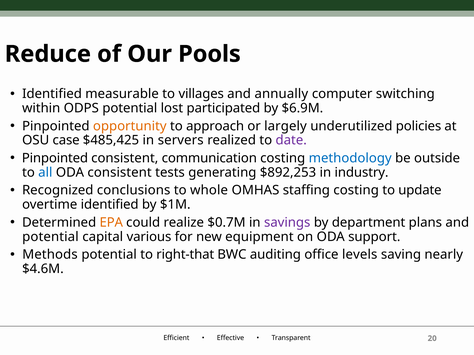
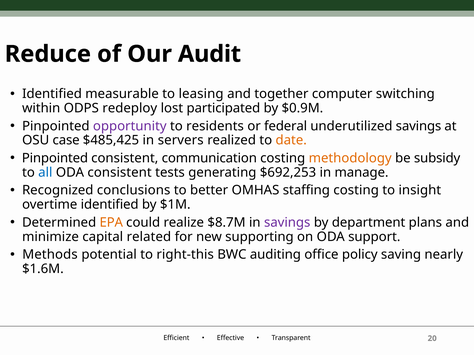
Pools: Pools -> Audit (209, 54)
villages: villages -> leasing (201, 94)
annually: annually -> together (281, 94)
ODPS potential: potential -> redeploy (130, 108)
$6.9M: $6.9M -> $0.9M (302, 108)
opportunity colour: orange -> purple (130, 126)
approach: approach -> residents (215, 126)
largely: largely -> federal (286, 126)
underutilized policies: policies -> savings (419, 126)
date colour: purple -> orange (291, 140)
methodology colour: blue -> orange (350, 158)
outside: outside -> subsidy (437, 158)
$892,253: $892,253 -> $692,253 (288, 173)
industry: industry -> manage (362, 173)
whole: whole -> better (209, 191)
update: update -> insight (420, 191)
$0.7M: $0.7M -> $8.7M (227, 223)
potential: potential -> minimize (50, 237)
various: various -> related (149, 237)
equipment: equipment -> supporting (259, 237)
right-that: right-that -> right-this (185, 255)
levels: levels -> policy (360, 255)
$4.6M: $4.6M -> $1.6M (43, 269)
